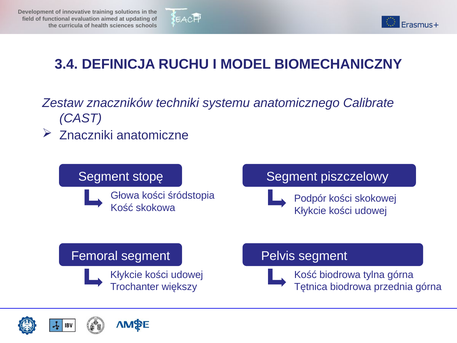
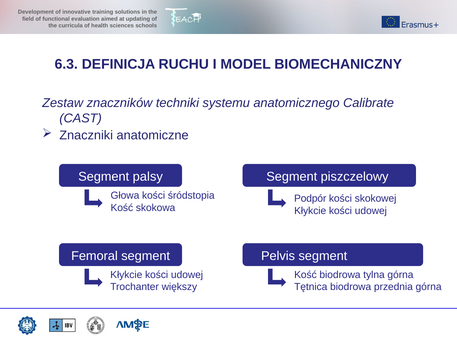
3.4: 3.4 -> 6.3 (66, 64)
stopę: stopę -> palsy (148, 177)
